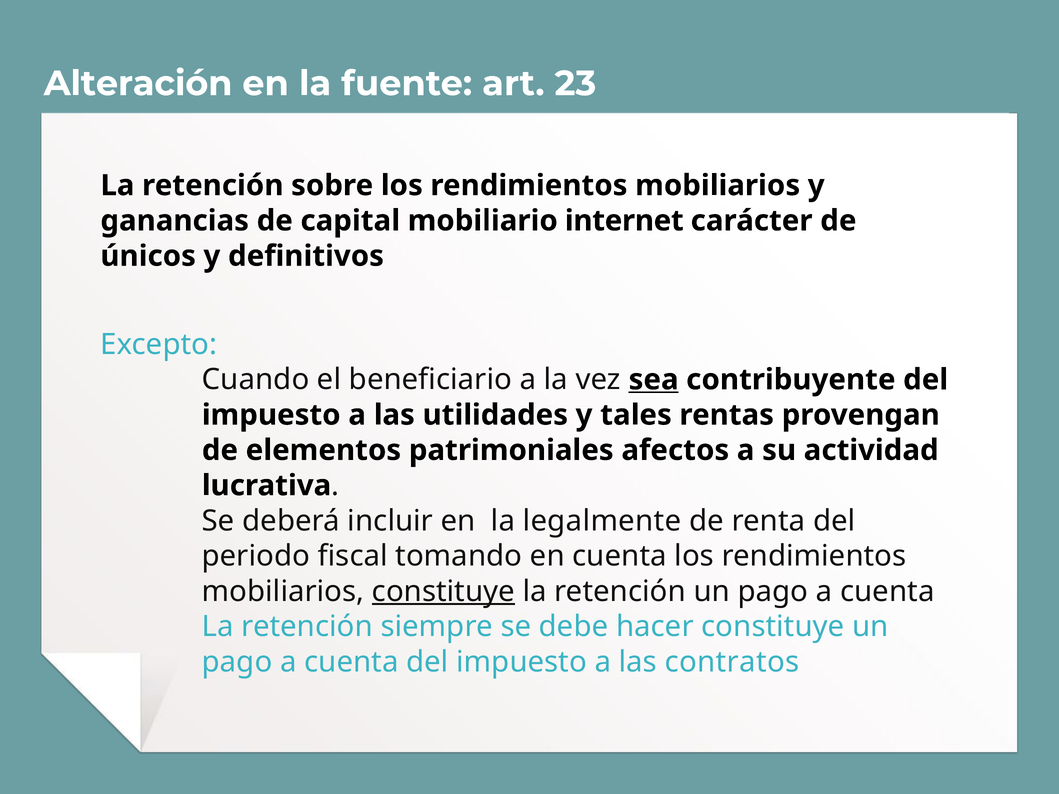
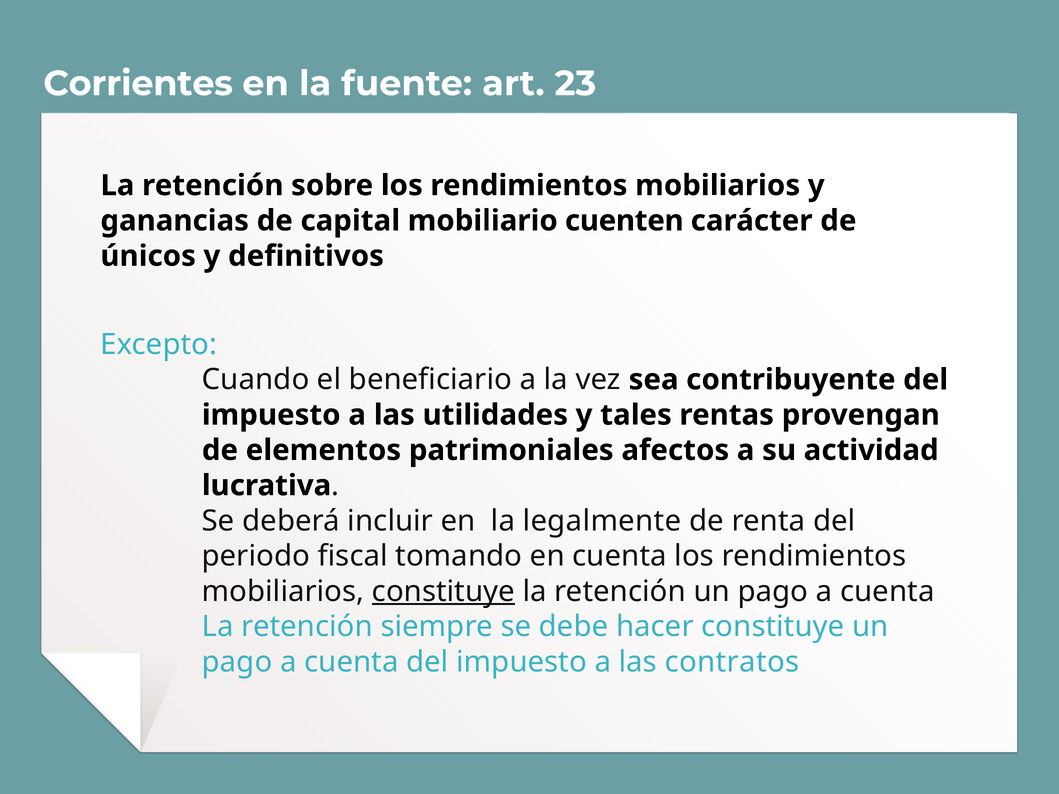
Alteración: Alteración -> Corrientes (138, 84)
internet: internet -> cuenten (624, 221)
sea underline: present -> none (654, 380)
